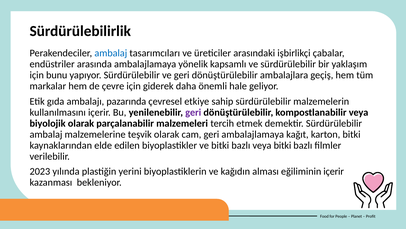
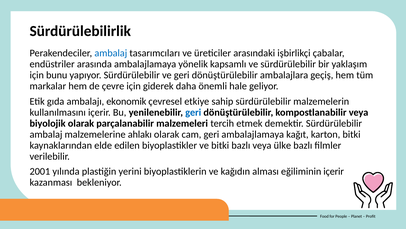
pazarında: pazarında -> ekonomik (126, 101)
geri colour: purple -> blue (193, 112)
teşvik: teşvik -> ahlakı (140, 134)
veya bitki: bitki -> ülke (282, 145)
2023: 2023 -> 2001 (40, 171)
